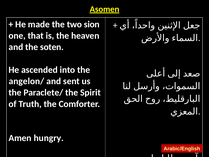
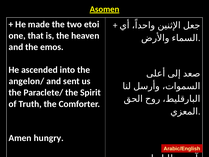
sion: sion -> etoi (92, 24)
soten: soten -> emos (52, 47)
